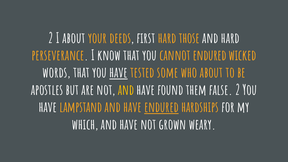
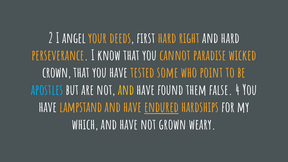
I about: about -> angel (74, 38)
those: those -> right (189, 38)
cannot endured: endured -> paradise (210, 56)
words: words -> crown (57, 73)
have underline: present -> none (118, 73)
who about: about -> point (211, 73)
apostles colour: white -> light blue (47, 90)
false 2: 2 -> 4 (238, 90)
